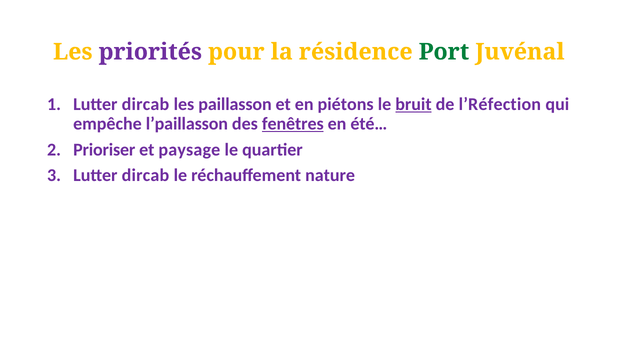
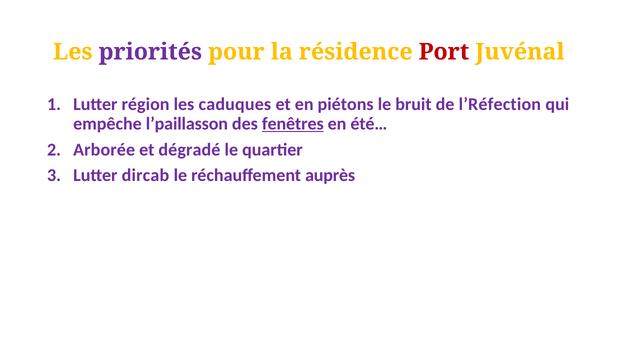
Port colour: green -> red (444, 52)
dircab: dircab -> région (146, 104)
paillasson: paillasson -> caduques (235, 104)
bruit underline: present -> none (413, 104)
Prioriser: Prioriser -> Arborée (104, 150)
paysage: paysage -> dégradé (189, 150)
nature: nature -> auprès (330, 176)
